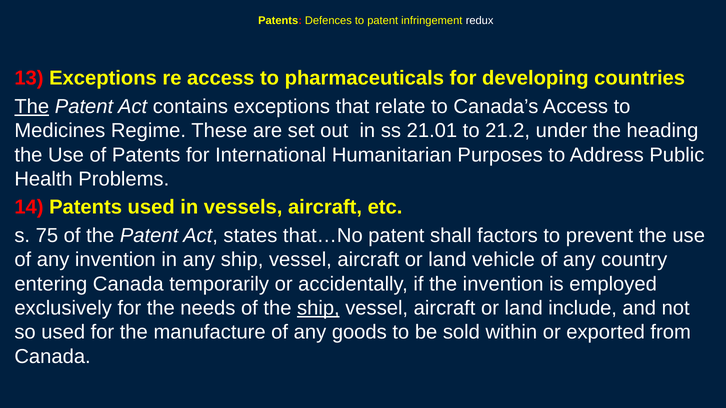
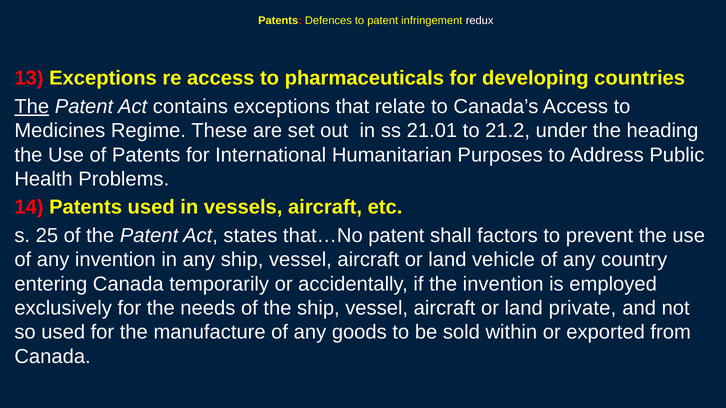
75: 75 -> 25 (47, 236)
ship underline: present -> none (318, 308)
include: include -> private (582, 308)
